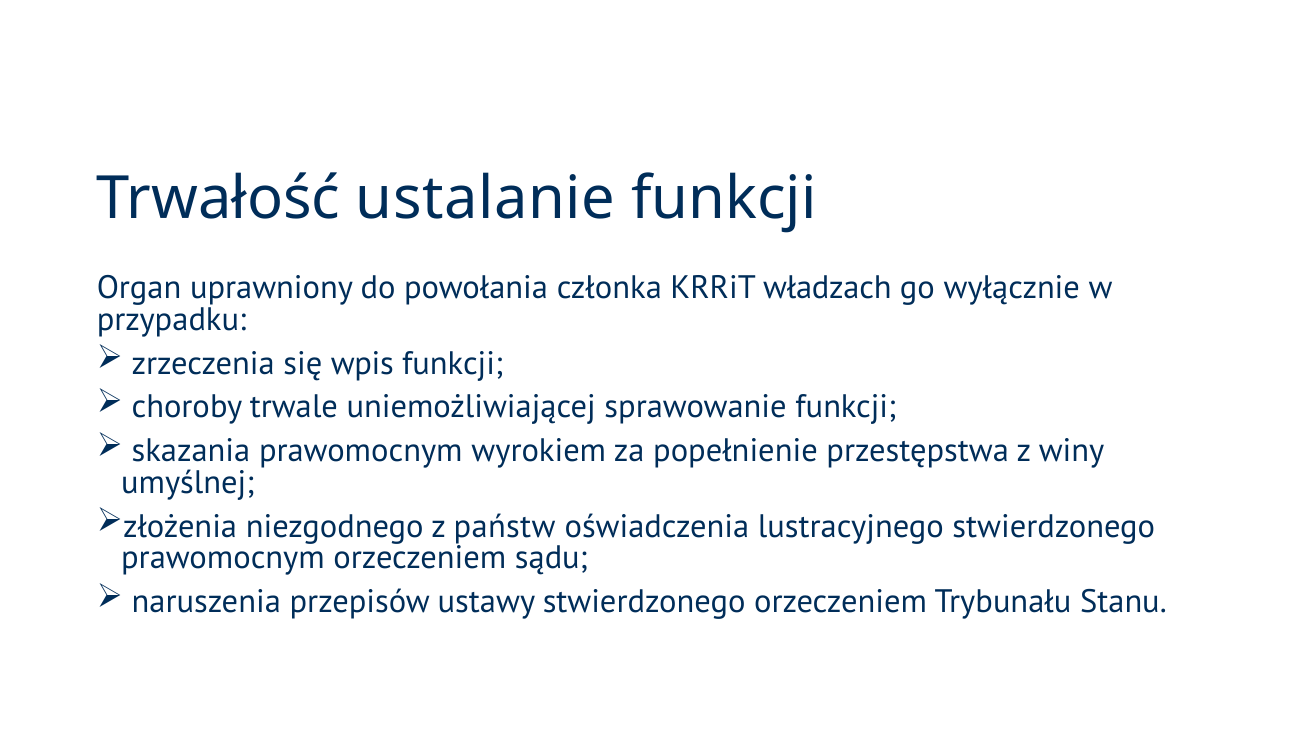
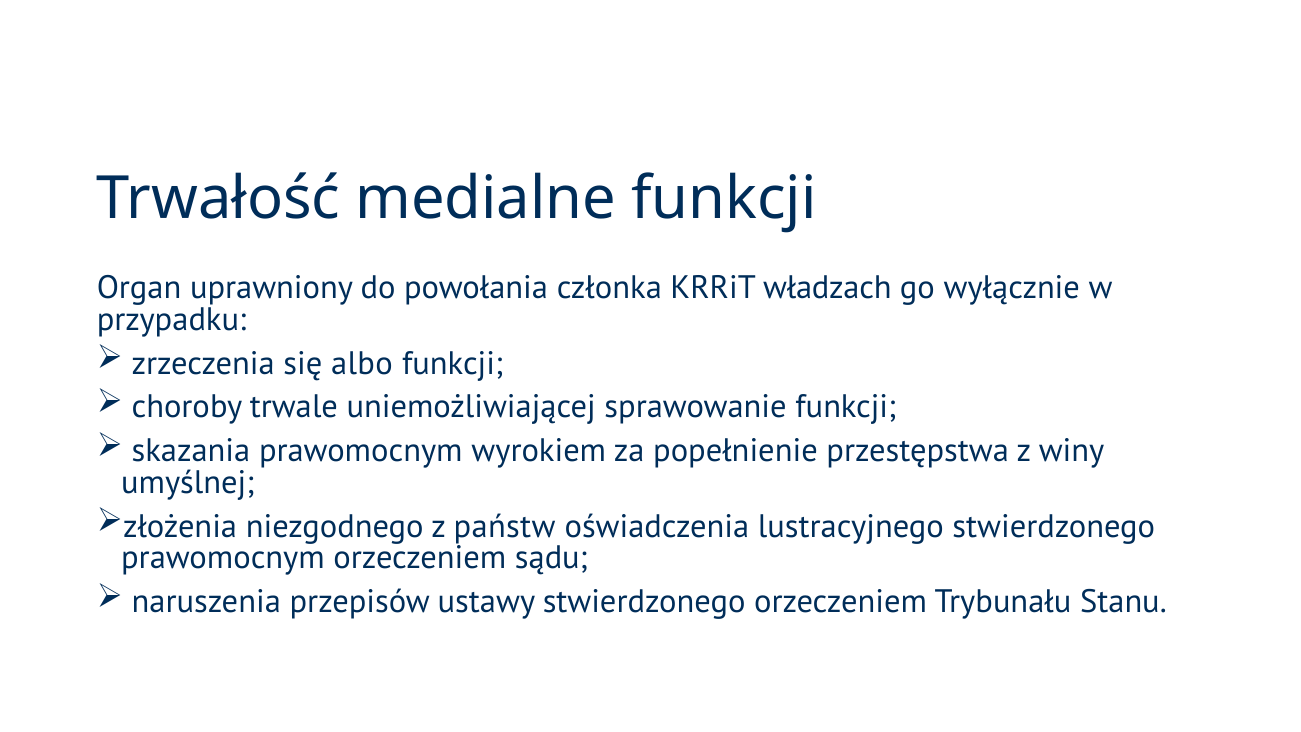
ustalanie: ustalanie -> medialne (486, 198)
wpis: wpis -> albo (362, 363)
